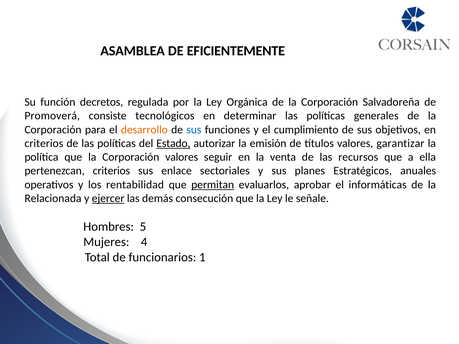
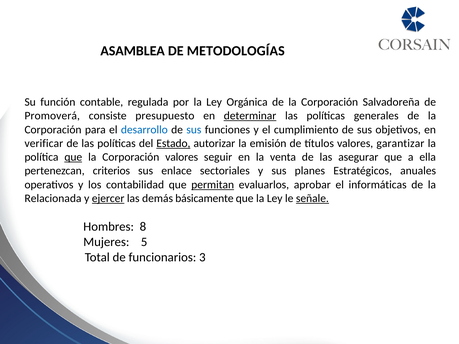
EFICIENTEMENTE: EFICIENTEMENTE -> METODOLOGÍAS (236, 51)
decretos: decretos -> contable (102, 102)
tecnológicos: tecnológicos -> presupuesto (165, 116)
determinar underline: none -> present (250, 116)
desarrollo colour: orange -> blue (144, 130)
criterios: criterios -> verificar (44, 143)
que underline: none -> present (73, 157)
recursos: recursos -> asegurar (358, 157)
rentabilidad: rentabilidad -> contabilidad (135, 185)
consecución: consecución -> básicamente (204, 199)
señale underline: none -> present (312, 199)
5: 5 -> 8 (143, 227)
4: 4 -> 5 (144, 242)
1: 1 -> 3 (202, 258)
